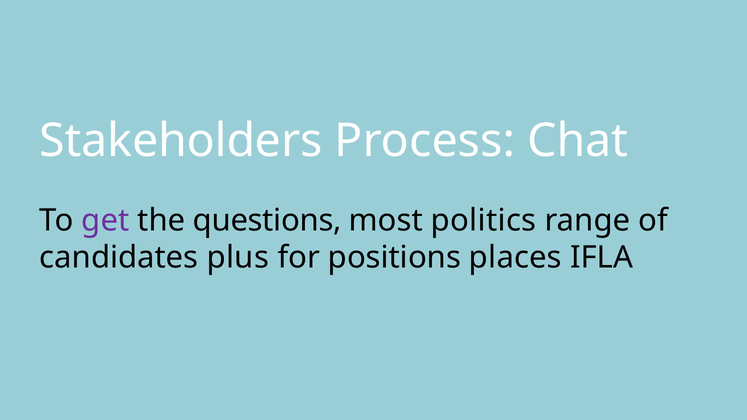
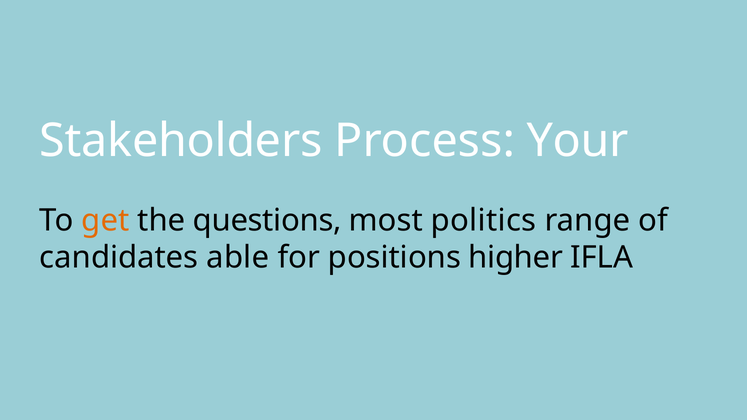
Chat: Chat -> Your (578, 141)
get colour: purple -> orange (105, 220)
plus: plus -> able (238, 258)
places: places -> higher (516, 258)
